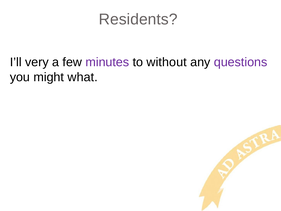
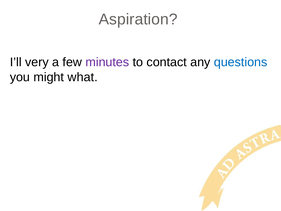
Residents: Residents -> Aspiration (138, 19)
without: without -> contact (167, 62)
questions colour: purple -> blue (241, 62)
